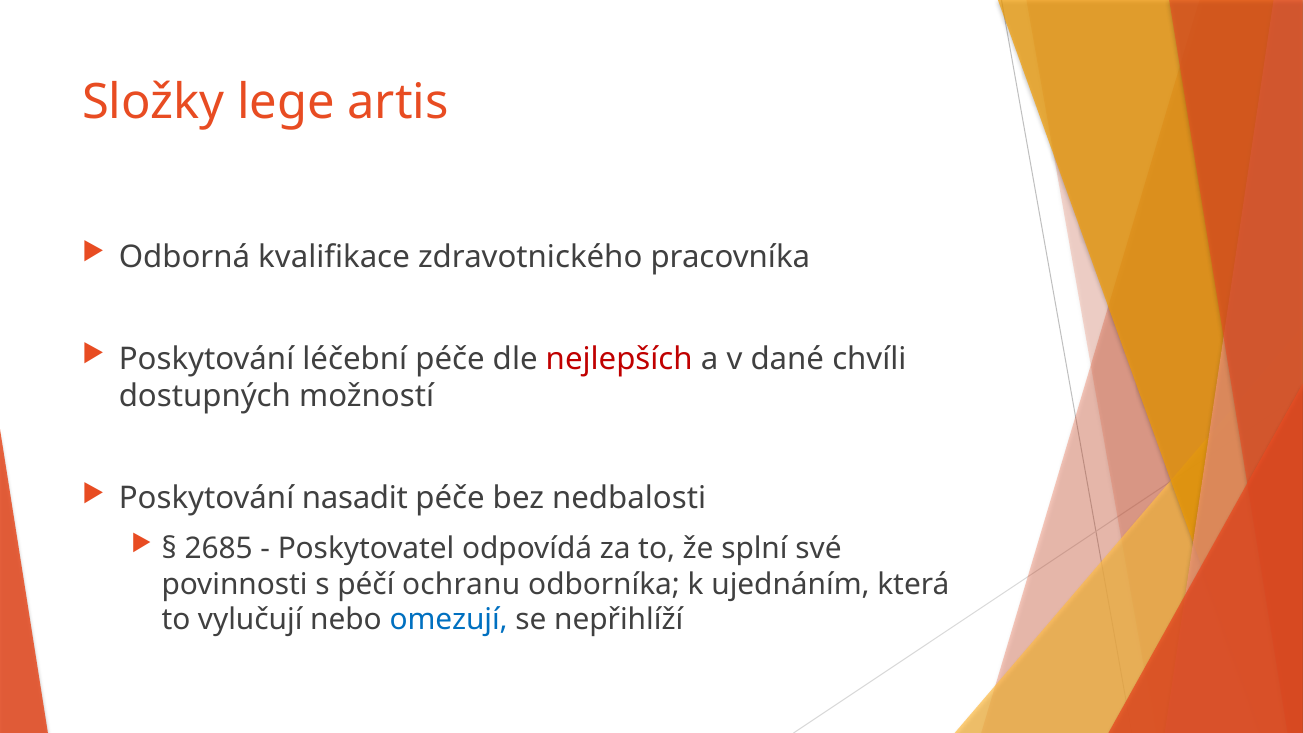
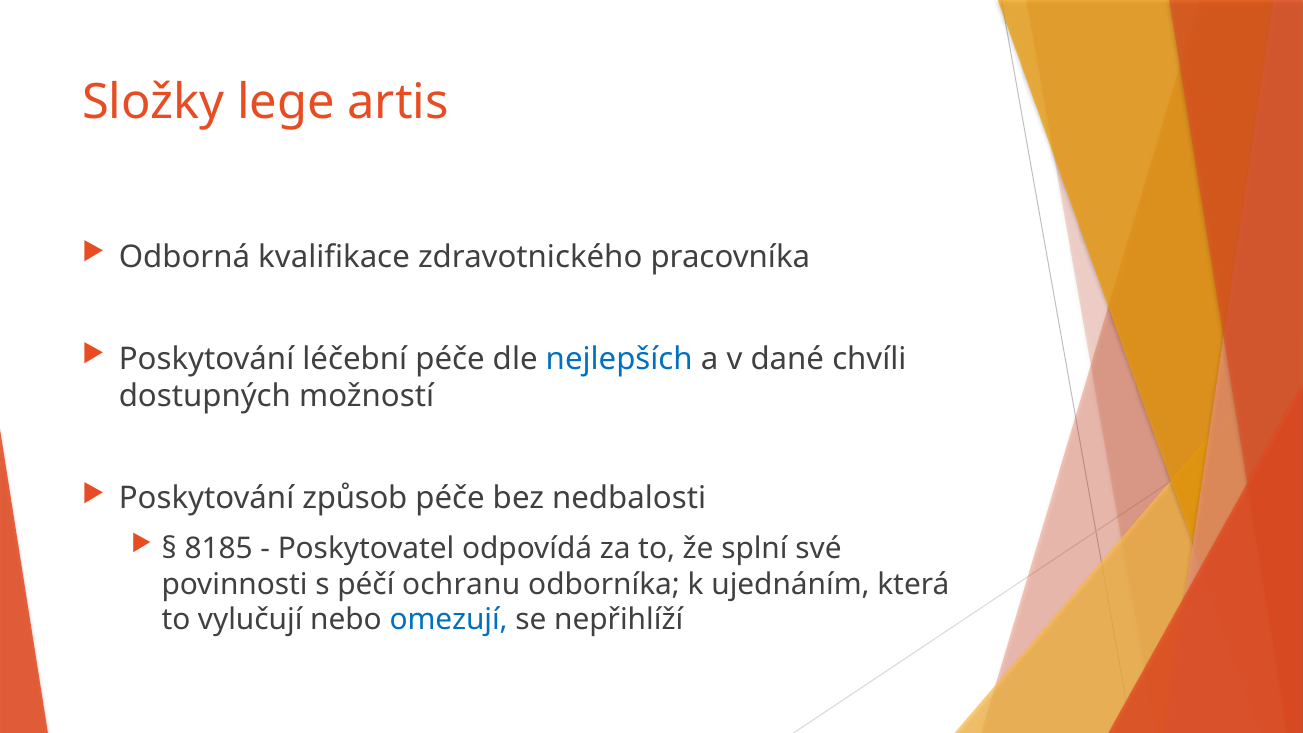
nejlepších colour: red -> blue (619, 359)
nasadit: nasadit -> způsob (355, 498)
2685: 2685 -> 8185 (219, 548)
